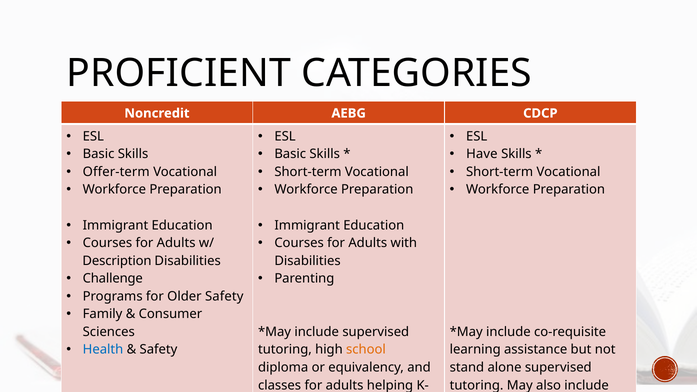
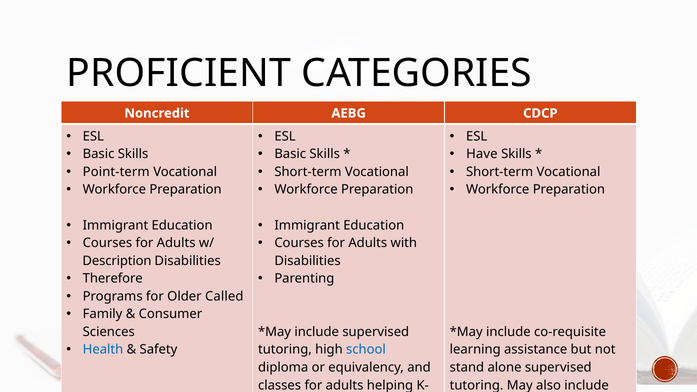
Offer-term: Offer-term -> Point-term (116, 172)
Challenge: Challenge -> Therefore (113, 279)
Older Safety: Safety -> Called (224, 296)
school colour: orange -> blue (366, 350)
